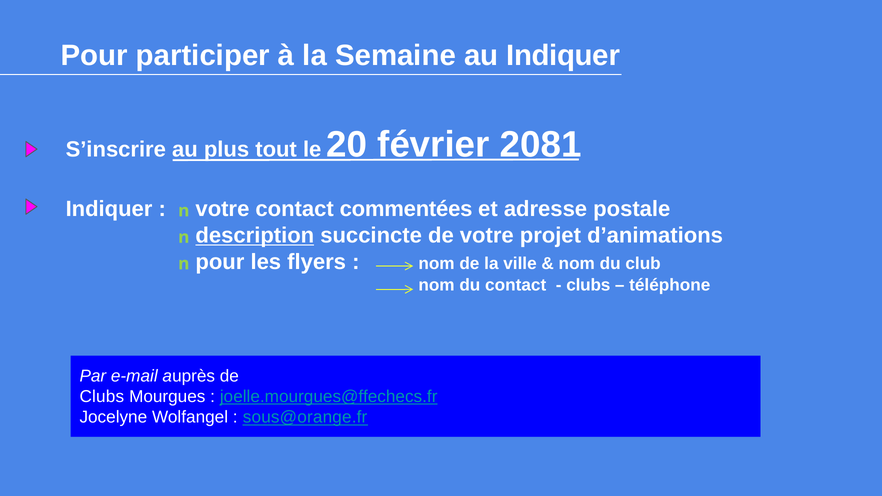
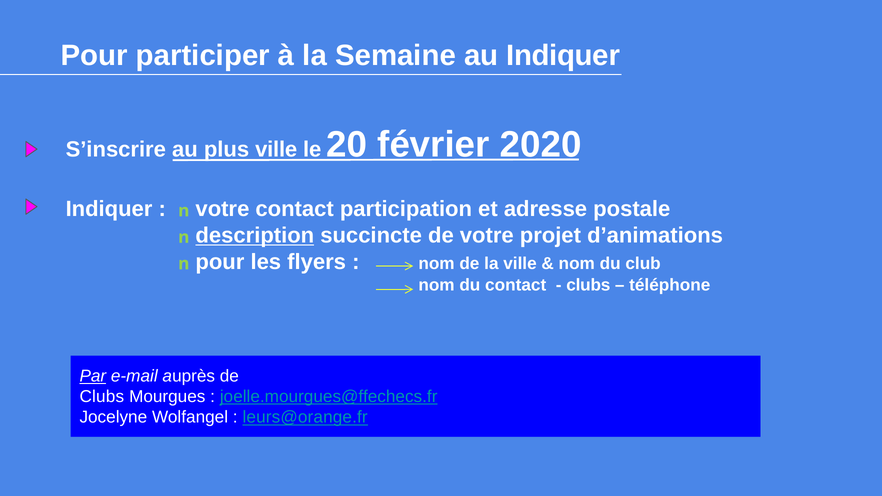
plus tout: tout -> ville (276, 149)
2081: 2081 -> 2020 (541, 144)
commentées: commentées -> participation (406, 209)
Par underline: none -> present (93, 376)
sous@orange.fr: sous@orange.fr -> leurs@orange.fr (305, 417)
